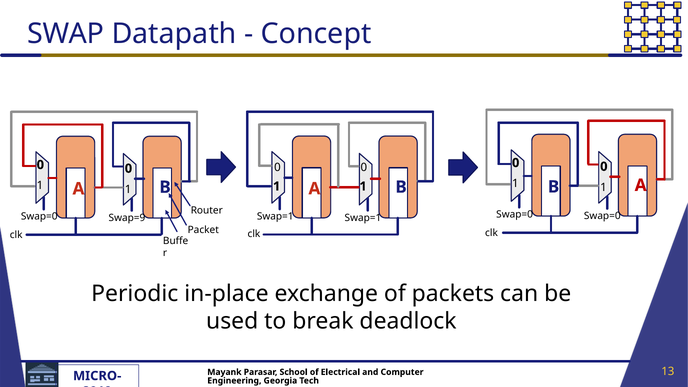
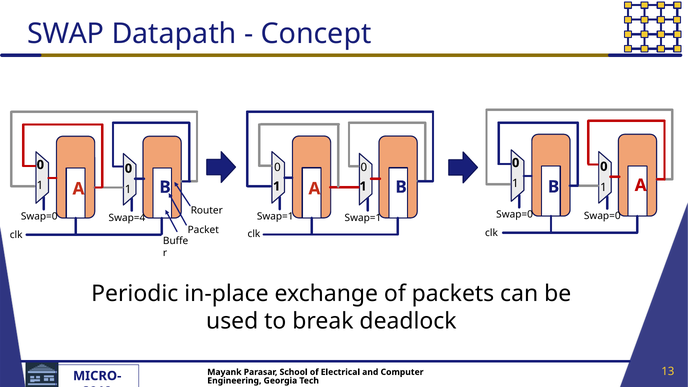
Swap=9: Swap=9 -> Swap=4 (127, 218)
